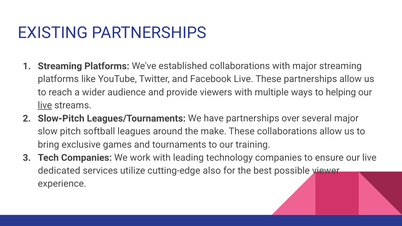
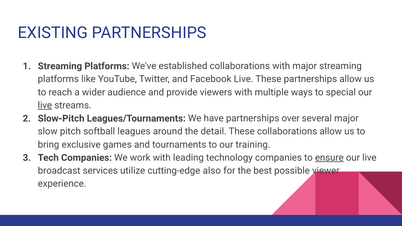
helping: helping -> special (341, 92)
make: make -> detail (214, 132)
ensure underline: none -> present (329, 158)
dedicated: dedicated -> broadcast (59, 171)
